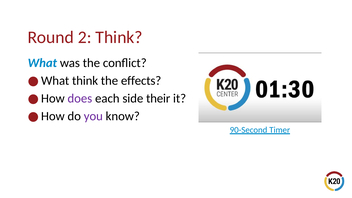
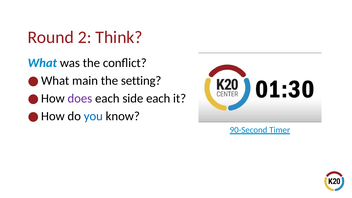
think: think -> main (85, 81)
effects: effects -> setting (141, 81)
side their: their -> each (158, 98)
you colour: purple -> blue (93, 116)
